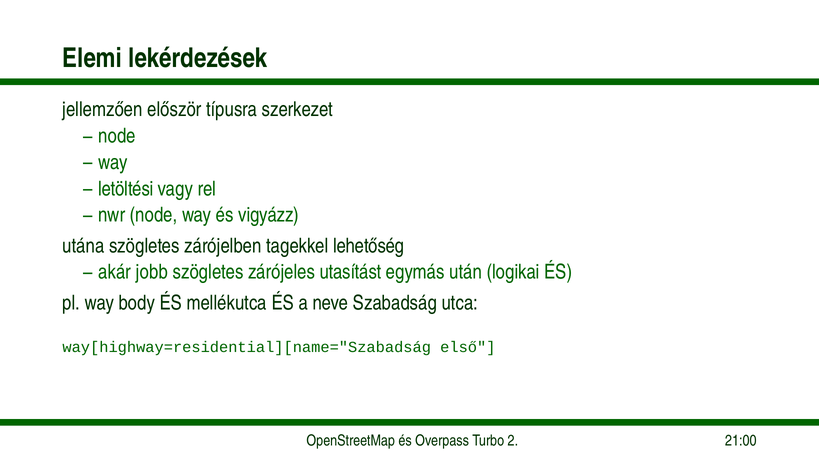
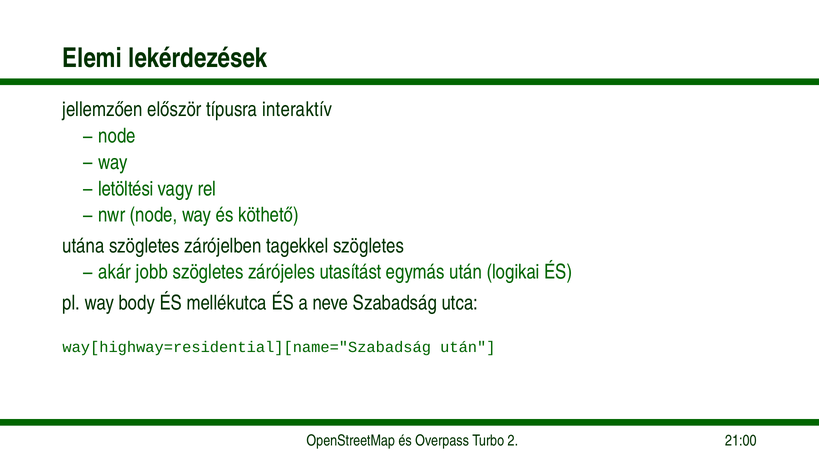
szerkezet: szerkezet -> interaktív (297, 110)
vigyázz: vigyázz -> köthető (269, 215)
tagekkel lehetőség: lehetőség -> szögletes (369, 246)
way[highway=residential][name="Szabadság első: első -> után (468, 347)
